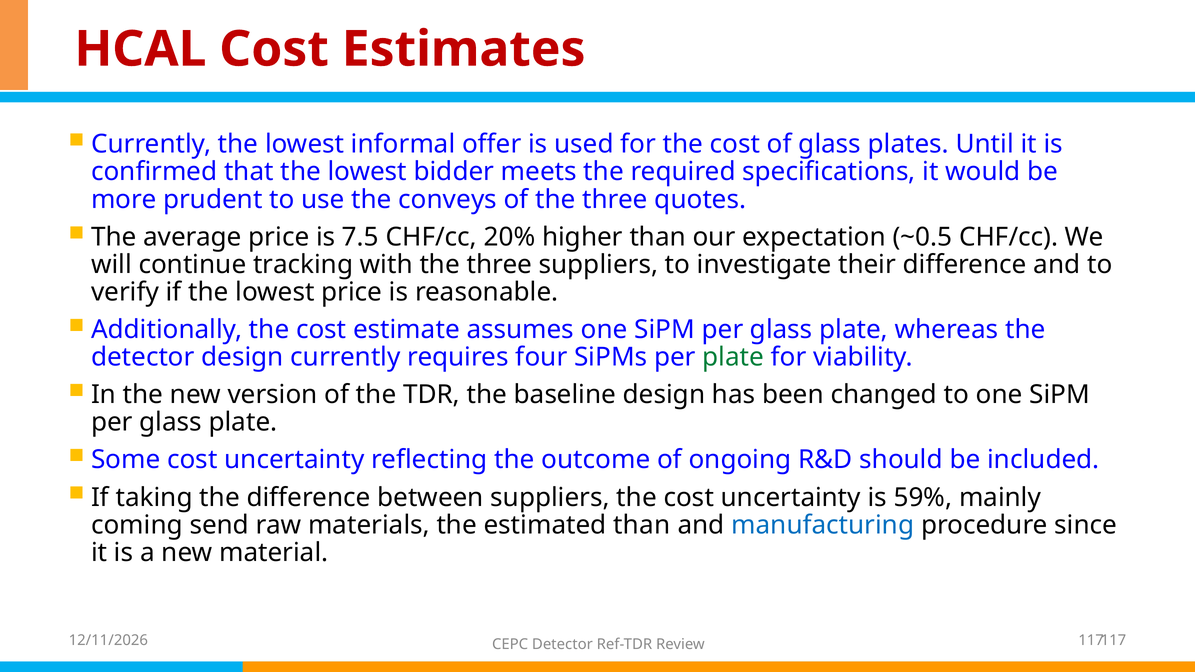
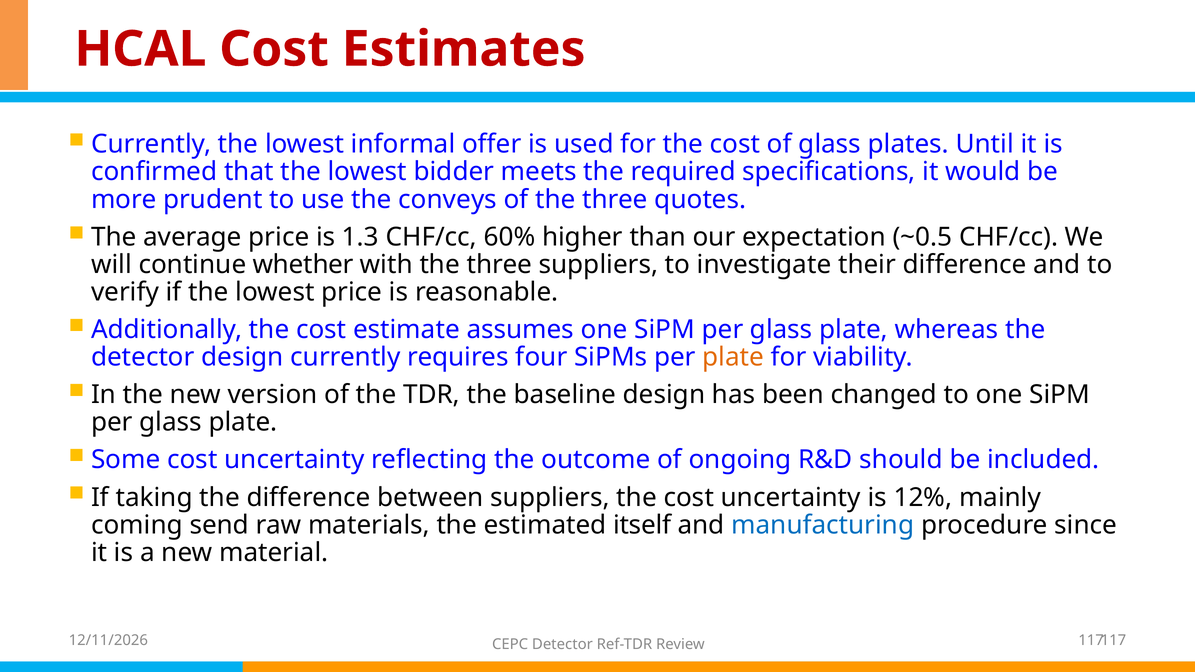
7.5: 7.5 -> 1.3 (360, 237)
20%: 20% -> 60% (510, 237)
tracking: tracking -> whether (303, 265)
plate colour: green -> orange (733, 357)
59%: 59% -> 12% (923, 498)
estimated than: than -> itself (642, 525)
